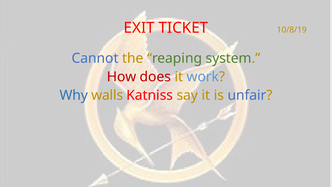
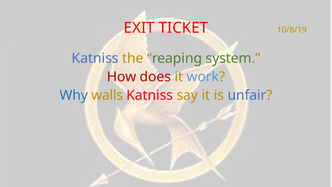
Cannot: Cannot -> Katniss (95, 58)
